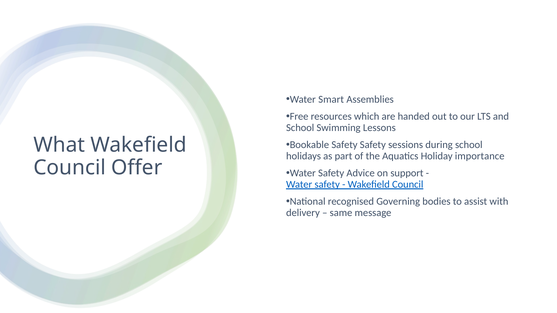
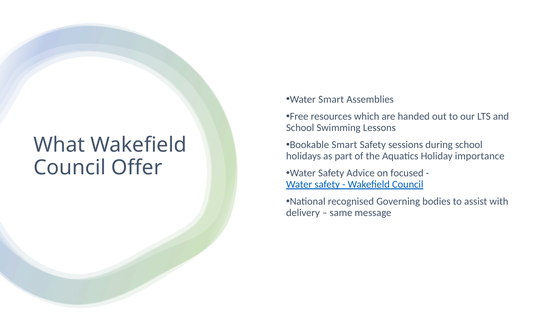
Bookable Safety: Safety -> Smart (344, 145)
support: support -> focused (407, 173)
